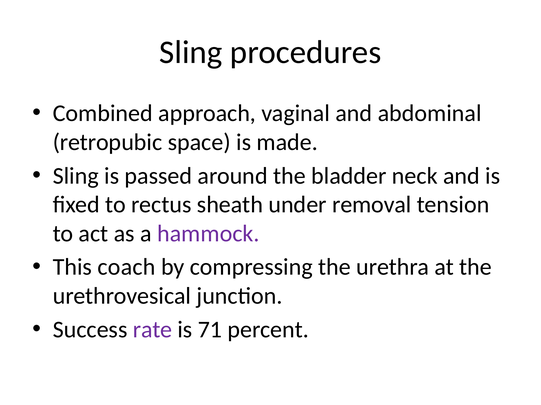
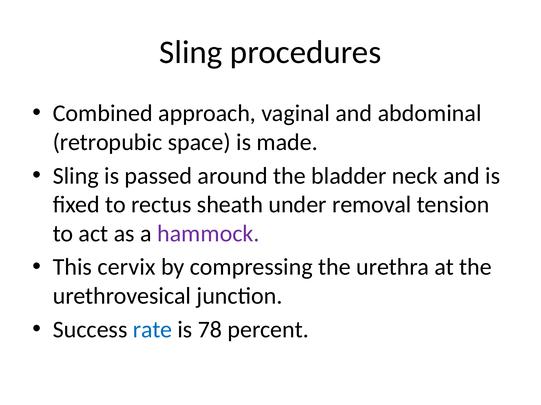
coach: coach -> cervix (126, 268)
rate colour: purple -> blue (153, 330)
71: 71 -> 78 (210, 330)
